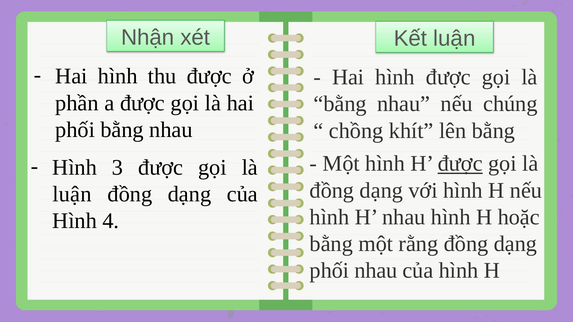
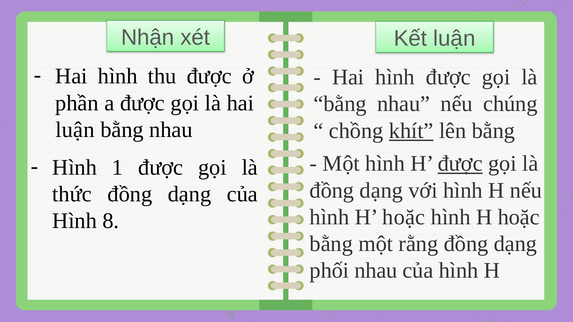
phối: phối -> luận (75, 130)
khít underline: none -> present (411, 131)
3: 3 -> 1 (118, 168)
luận: luận -> thức (72, 194)
nhau: nhau -> hoặc (404, 217)
4: 4 -> 8 (111, 221)
